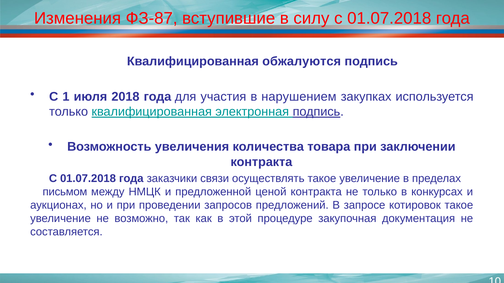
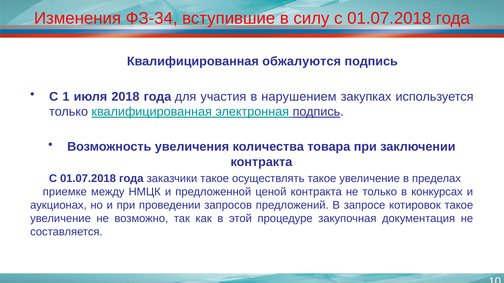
ФЗ-87: ФЗ-87 -> ФЗ-34 (152, 18)
заказчики связи: связи -> такое (215, 179)
письмом: письмом -> приемке (65, 192)
